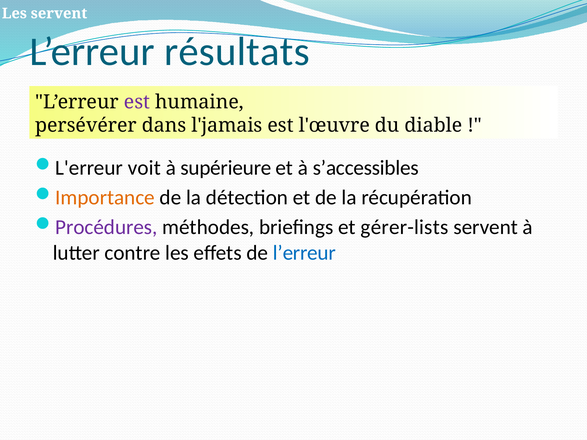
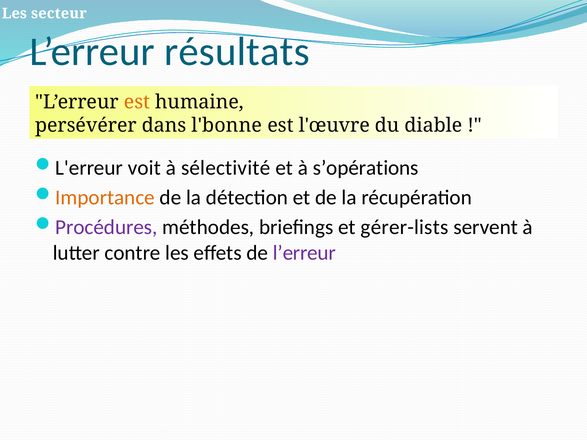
Les servent: servent -> secteur (59, 13)
est colour: purple -> orange (137, 102)
l'jamais: l'jamais -> l'bonne (227, 126)
supérieure: supérieure -> sélectivité (226, 168)
s’accessibles: s’accessibles -> s’opérations (366, 168)
l’erreur colour: blue -> purple (304, 253)
